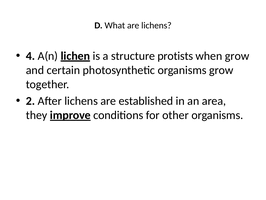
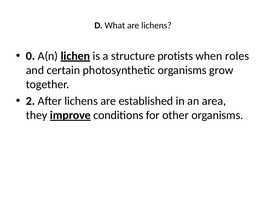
4: 4 -> 0 (31, 56)
when grow: grow -> roles (237, 56)
